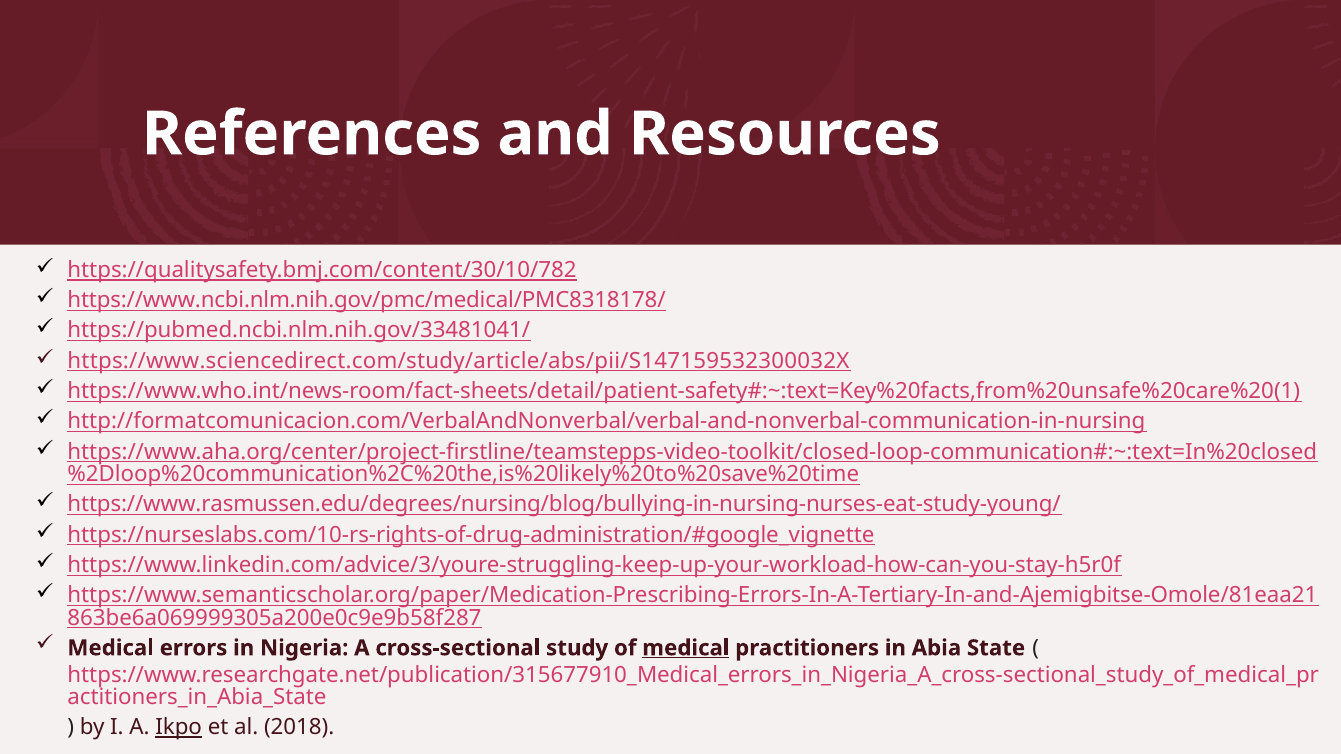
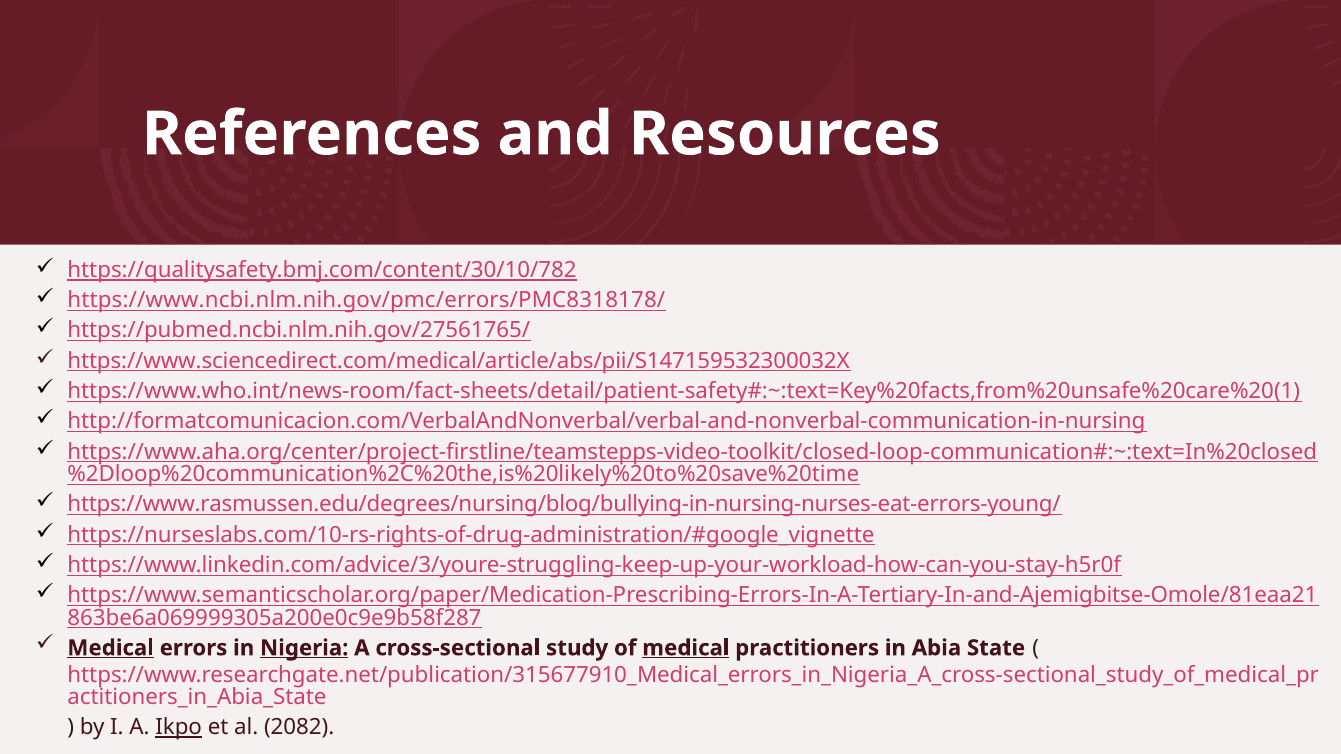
https://www.ncbi.nlm.nih.gov/pmc/medical/PMC8318178/: https://www.ncbi.nlm.nih.gov/pmc/medical/PMC8318178/ -> https://www.ncbi.nlm.nih.gov/pmc/errors/PMC8318178/ (366, 300)
https://pubmed.ncbi.nlm.nih.gov/33481041/: https://pubmed.ncbi.nlm.nih.gov/33481041/ -> https://pubmed.ncbi.nlm.nih.gov/27561765/ (299, 331)
https://www.sciencedirect.com/study/article/abs/pii/S147159532300032X: https://www.sciencedirect.com/study/article/abs/pii/S147159532300032X -> https://www.sciencedirect.com/medical/article/abs/pii/S147159532300032X (459, 361)
https://www.rasmussen.edu/degrees/nursing/blog/bullying-in-nursing-nurses-eat-study-young/: https://www.rasmussen.edu/degrees/nursing/blog/bullying-in-nursing-nurses-eat-study-young/ -> https://www.rasmussen.edu/degrees/nursing/blog/bullying-in-nursing-nurses-eat-errors-young/ (564, 505)
Medical underline: none -> present (111, 648)
Nigeria underline: none -> present (304, 648)
2018: 2018 -> 2082 (299, 728)
